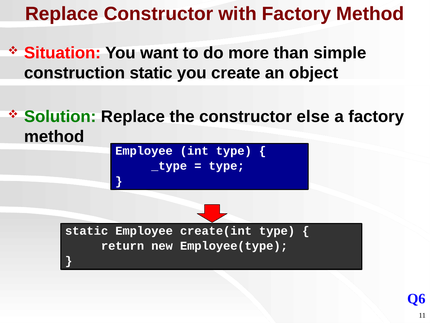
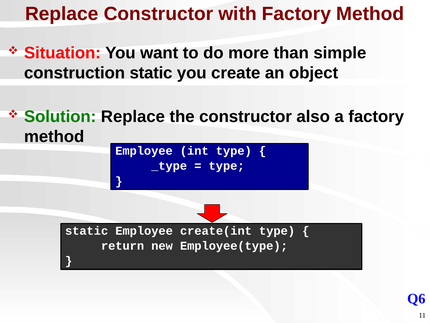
else: else -> also (313, 116)
